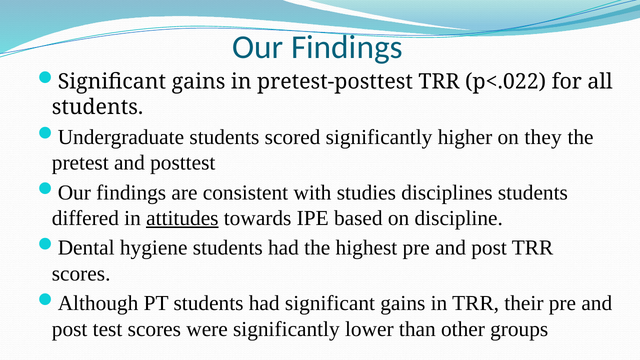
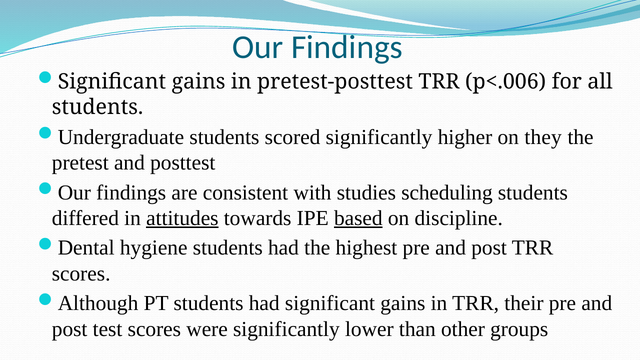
p<.022: p<.022 -> p<.006 (506, 81)
disciplines: disciplines -> scheduling (447, 192)
based underline: none -> present (358, 218)
